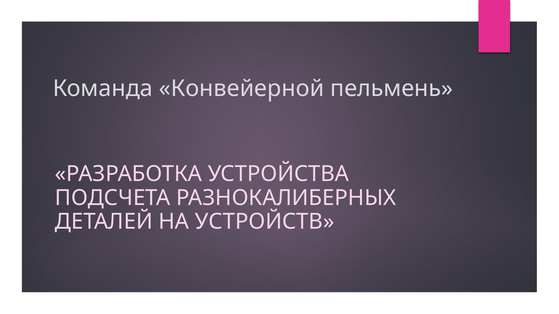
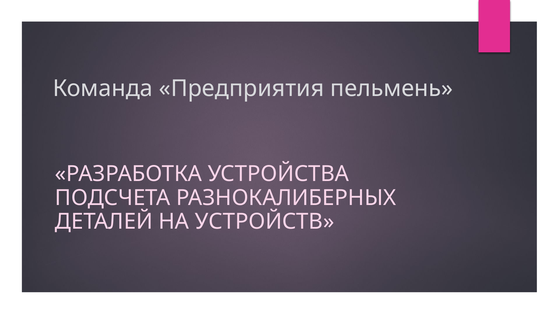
Конвейерной: Конвейерной -> Предприятия (242, 89)
